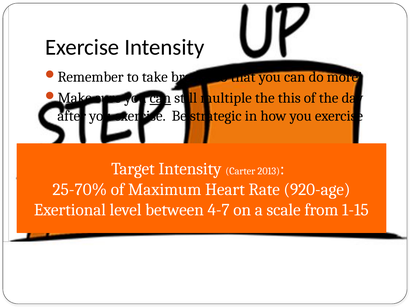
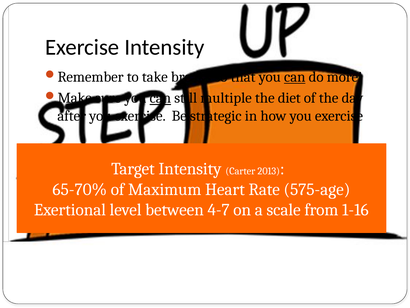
can underline: none -> present (295, 77)
this: this -> diet (289, 98)
25-70%: 25-70% -> 65-70% (80, 189)
920-age: 920-age -> 575-age (317, 189)
1-15: 1-15 -> 1-16 (355, 210)
